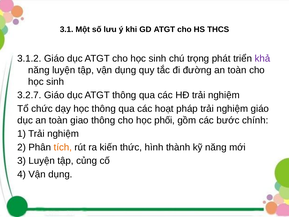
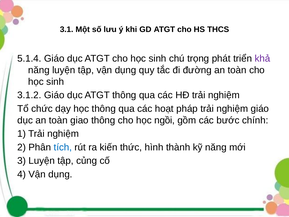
3.1.2: 3.1.2 -> 5.1.4 (29, 58)
3.2.7: 3.2.7 -> 3.1.2 (29, 95)
phối: phối -> ngồi (165, 120)
tích colour: orange -> blue (63, 147)
